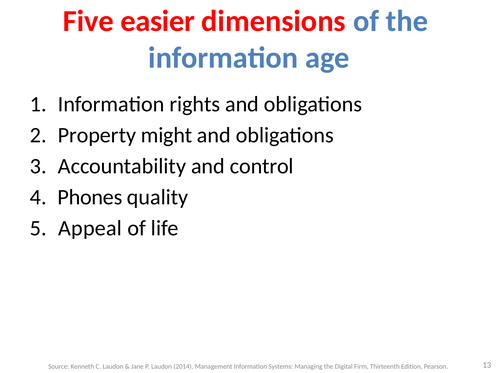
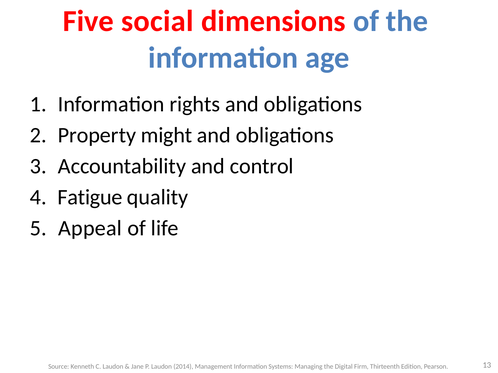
easier: easier -> social (157, 21)
Phones: Phones -> Fatigue (90, 197)
